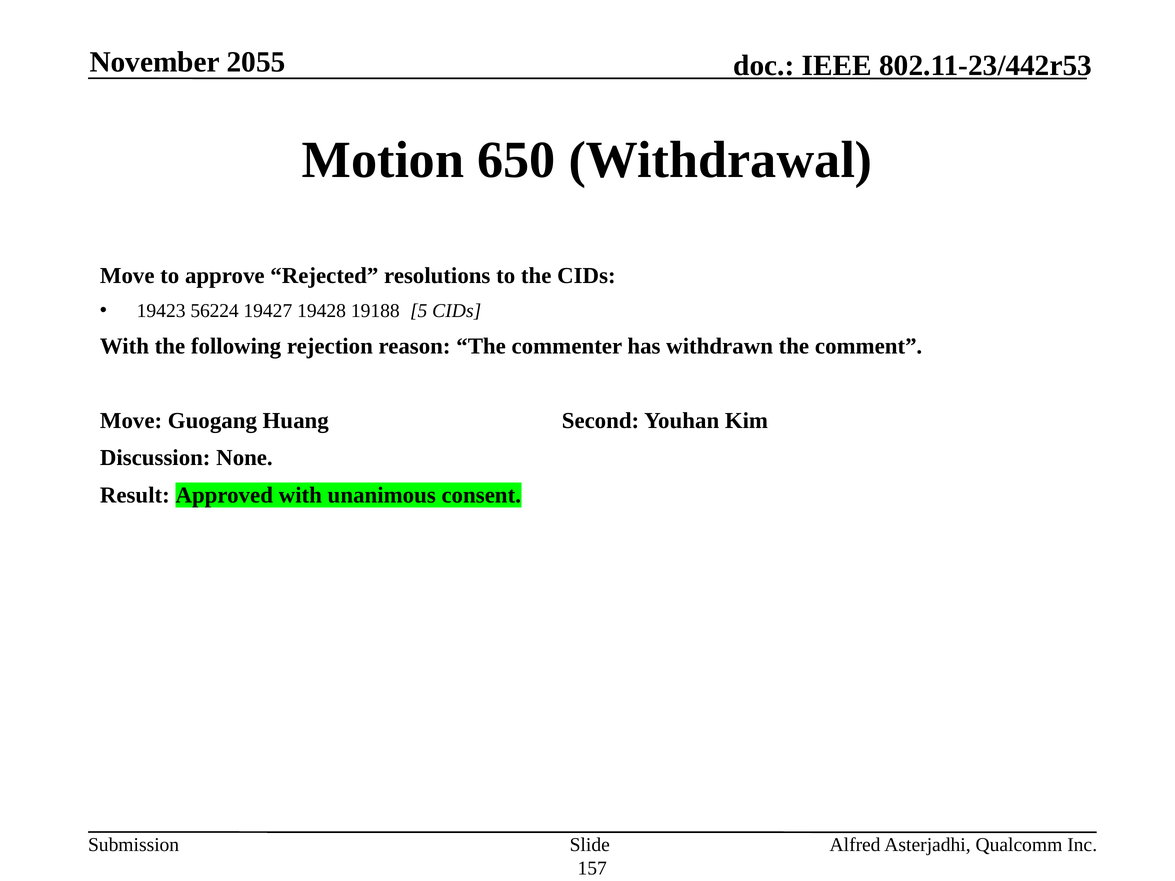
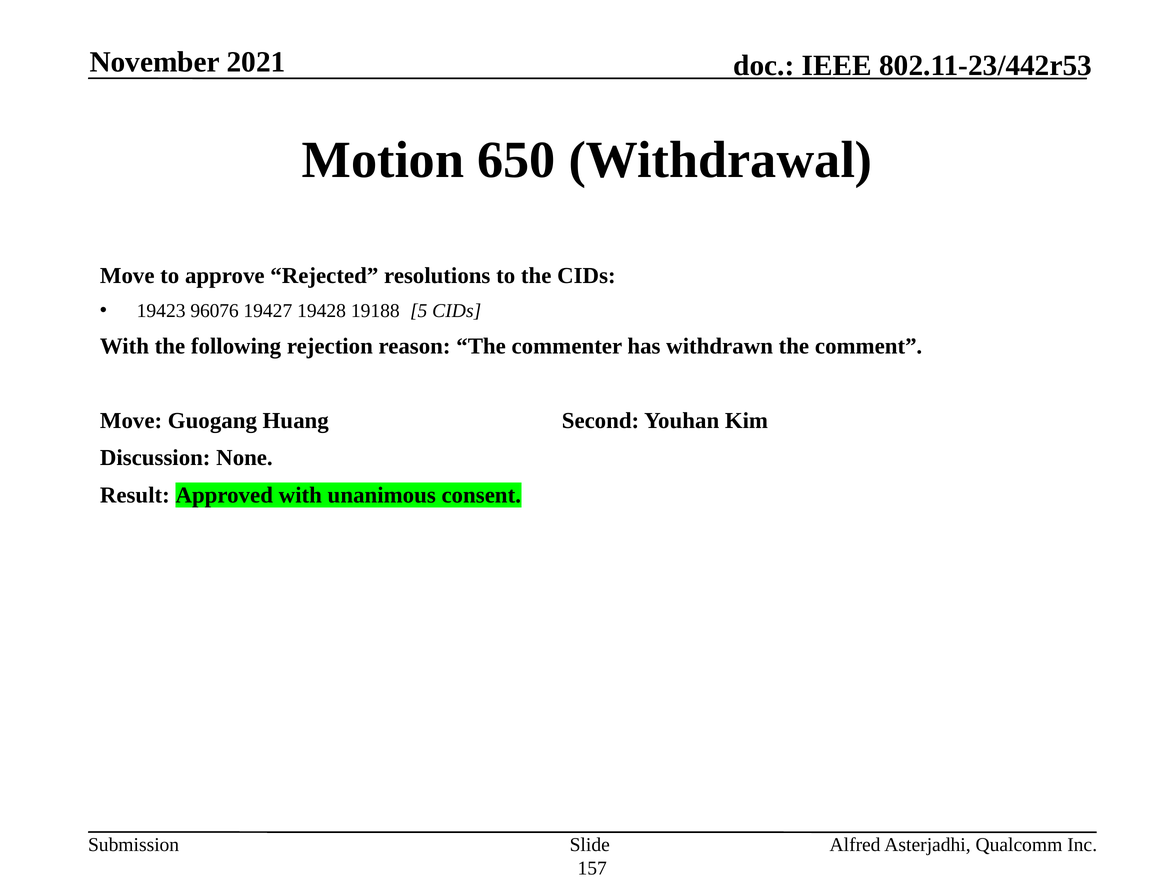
2055: 2055 -> 2021 (256, 62)
56224: 56224 -> 96076 (215, 311)
